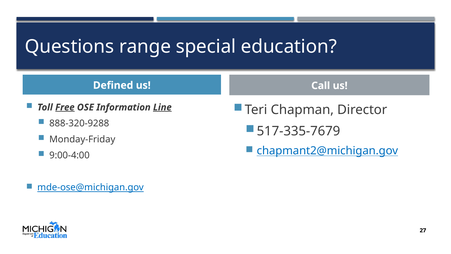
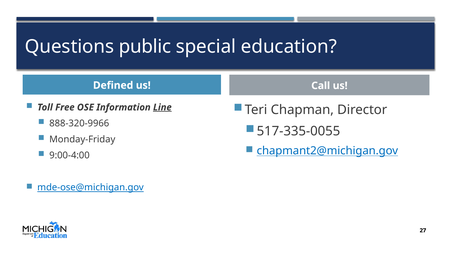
range: range -> public (145, 47)
Free underline: present -> none (65, 107)
888-320-9288: 888-320-9288 -> 888-320-9966 (79, 123)
517-335-7679: 517-335-7679 -> 517-335-0055 (298, 131)
